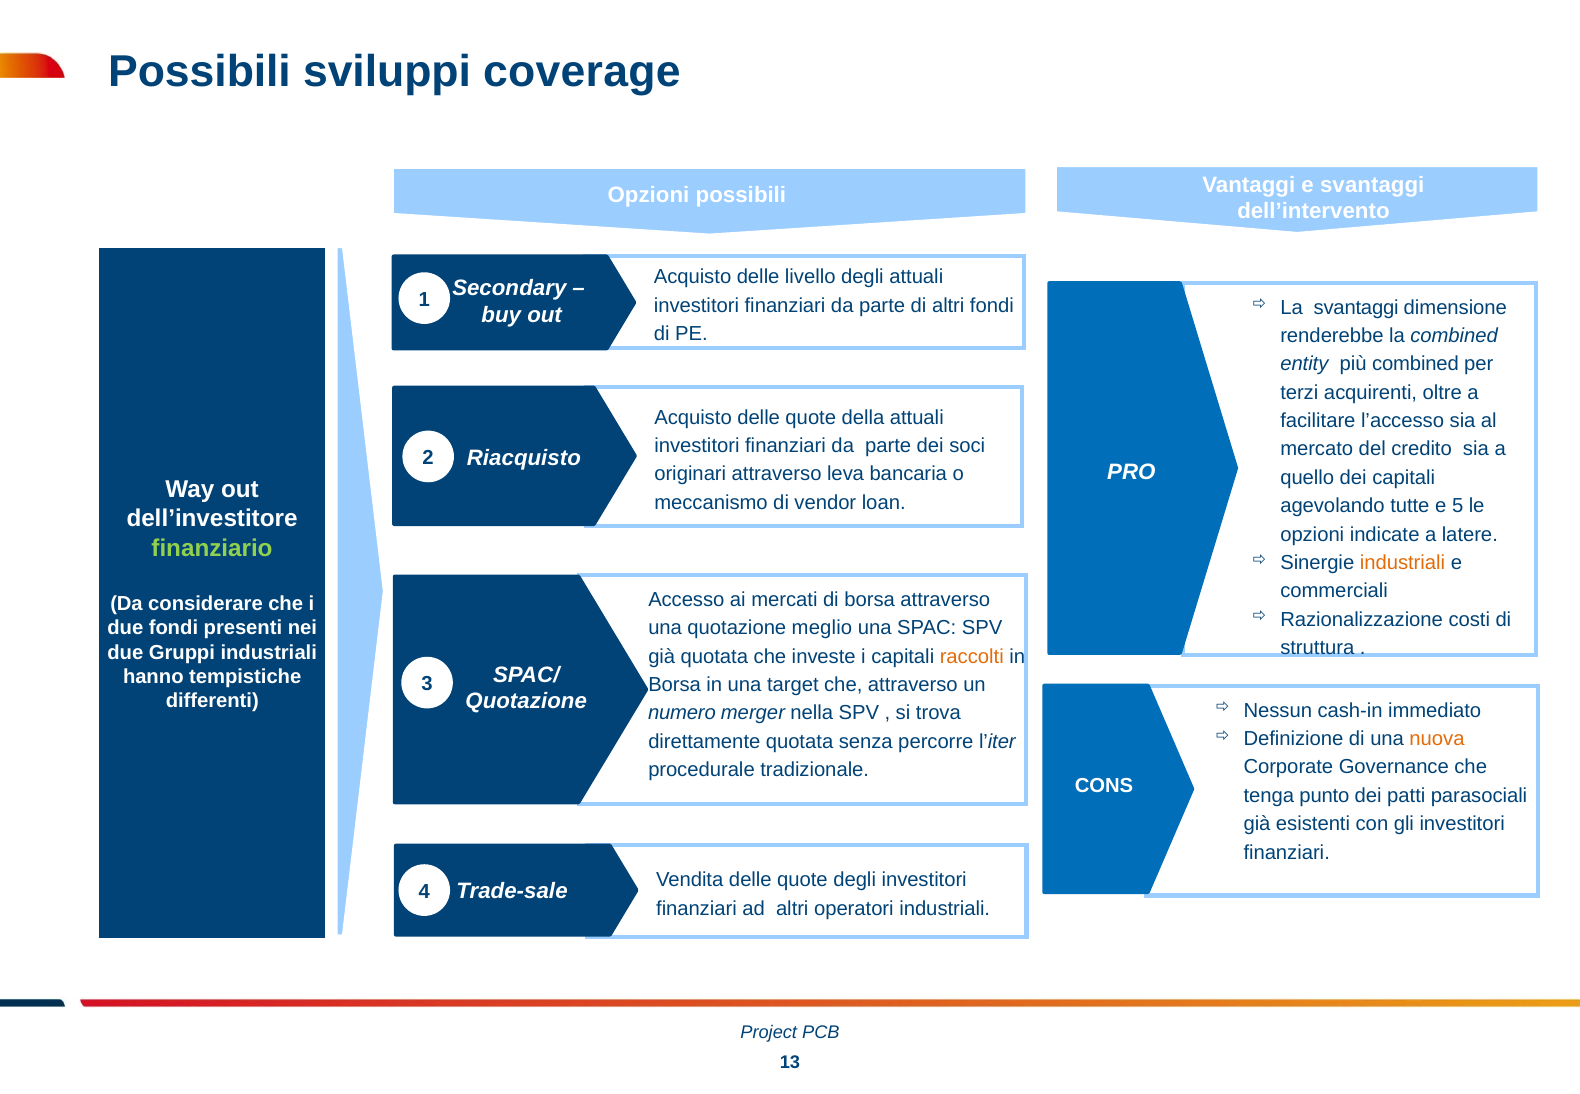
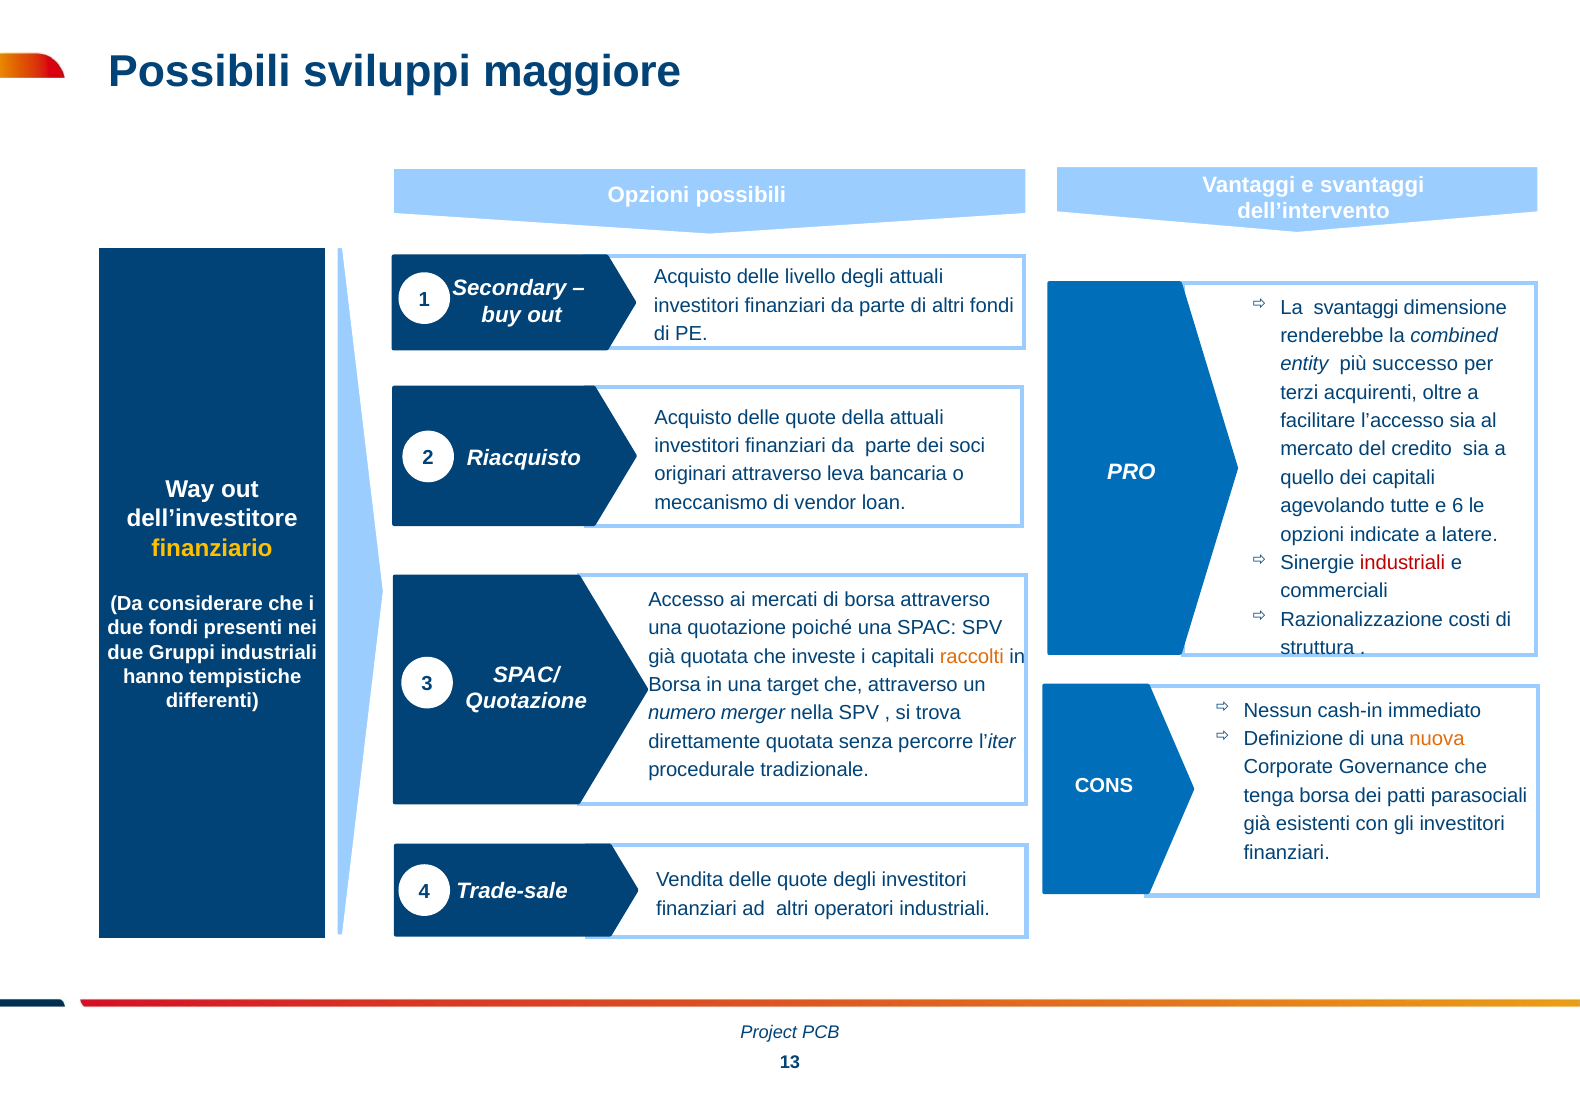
coverage: coverage -> maggiore (582, 71)
più combined: combined -> successo (1415, 364)
5: 5 -> 6 (1458, 506)
finanziario colour: light green -> yellow (212, 548)
industriali colour: orange -> red (1402, 563)
meglio: meglio -> poiché (822, 628)
tenga punto: punto -> borsa (1324, 796)
